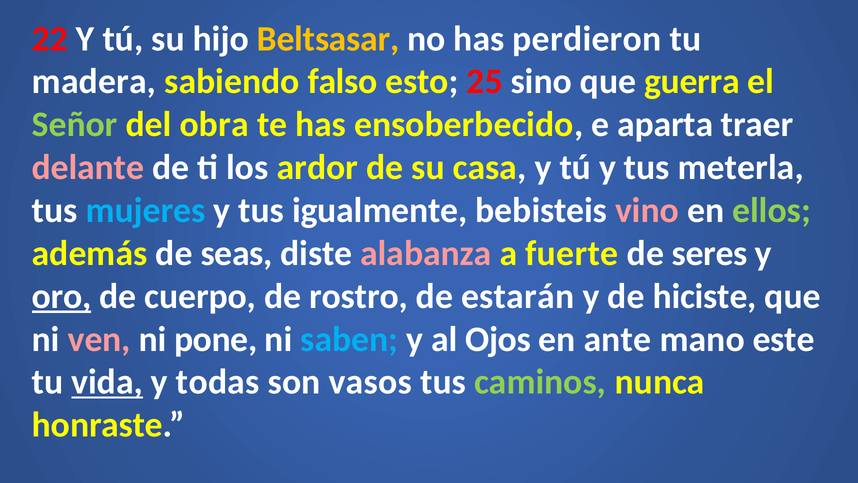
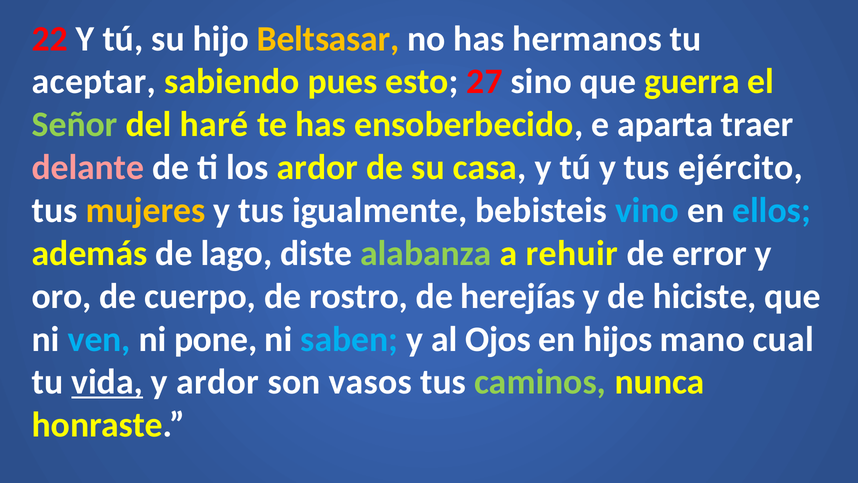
perdieron: perdieron -> hermanos (587, 39)
madera: madera -> aceptar (94, 82)
falso: falso -> pues (343, 82)
25: 25 -> 27 (485, 82)
obra: obra -> haré (214, 125)
meterla: meterla -> ejército (741, 167)
mujeres colour: light blue -> yellow (145, 210)
vino colour: pink -> light blue (647, 210)
ellos colour: light green -> light blue (772, 210)
seas: seas -> lago (236, 253)
alabanza colour: pink -> light green (426, 253)
fuerte: fuerte -> rehuir (572, 253)
seres: seres -> error (709, 253)
oro underline: present -> none (62, 296)
estarán: estarán -> herejías (518, 296)
ven colour: pink -> light blue (99, 339)
ante: ante -> hijos (618, 339)
este: este -> cual (783, 339)
y todas: todas -> ardor (218, 382)
